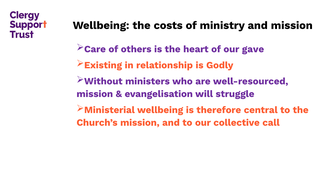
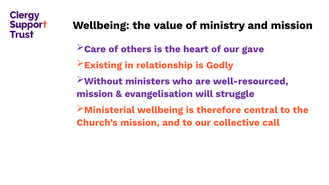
costs: costs -> value (168, 25)
